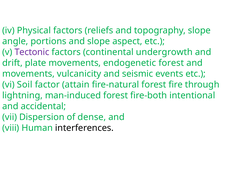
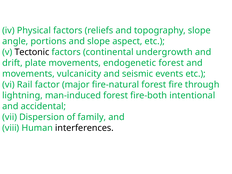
Tectonic colour: purple -> black (32, 52)
Soil: Soil -> Rail (25, 85)
attain: attain -> major (76, 85)
dense: dense -> family (92, 117)
